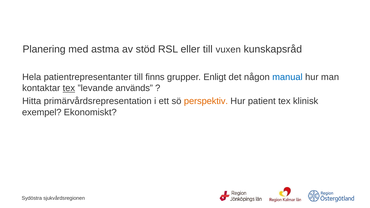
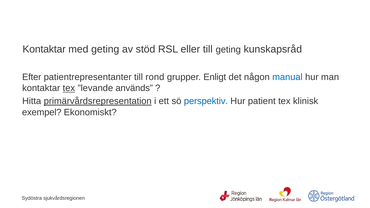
Planering: Planering -> Kontaktar (44, 49)
med astma: astma -> geting (105, 49)
till vuxen: vuxen -> geting (228, 50)
Hela: Hela -> Efter (32, 77)
finns: finns -> rond (155, 77)
primärvårdsrepresentation underline: none -> present (98, 101)
perspektiv colour: orange -> blue (206, 101)
